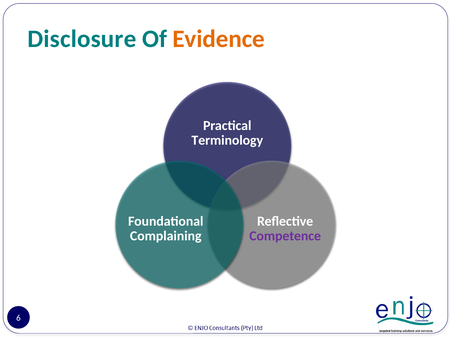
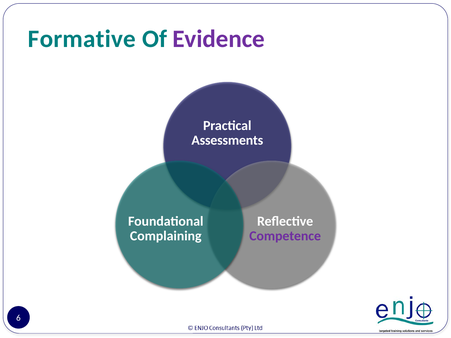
Disclosure: Disclosure -> Formative (82, 39)
Evidence colour: orange -> purple (219, 39)
Terminology: Terminology -> Assessments (227, 140)
